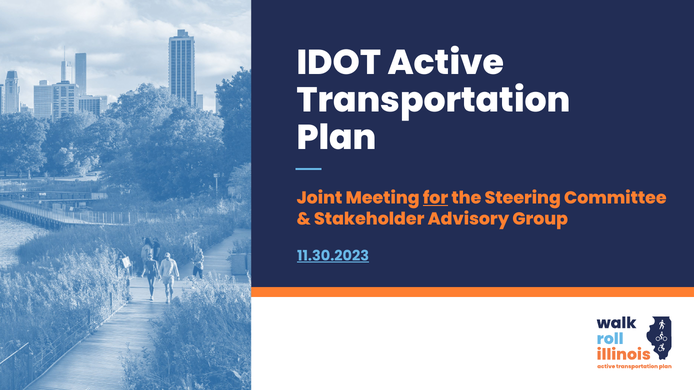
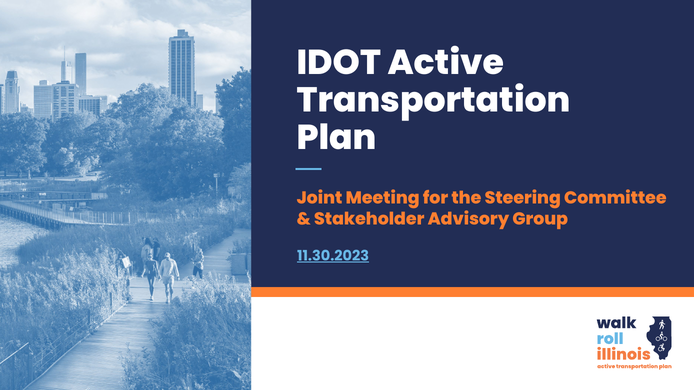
for underline: present -> none (436, 198)
